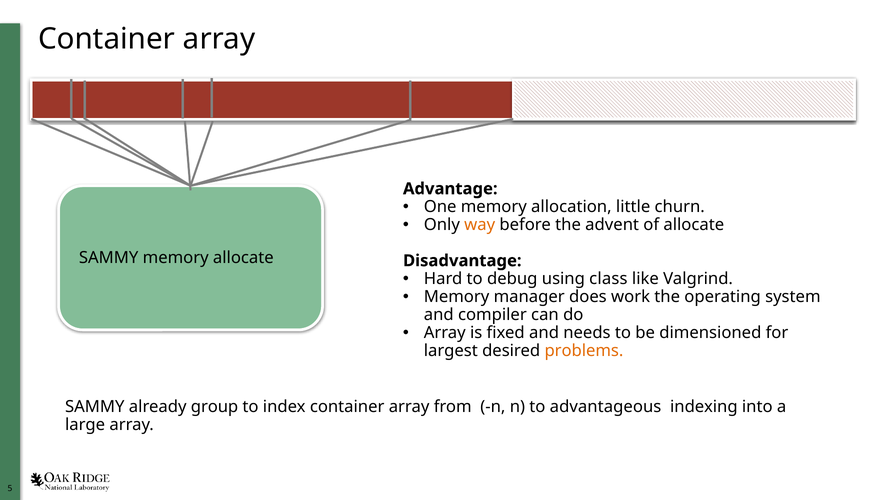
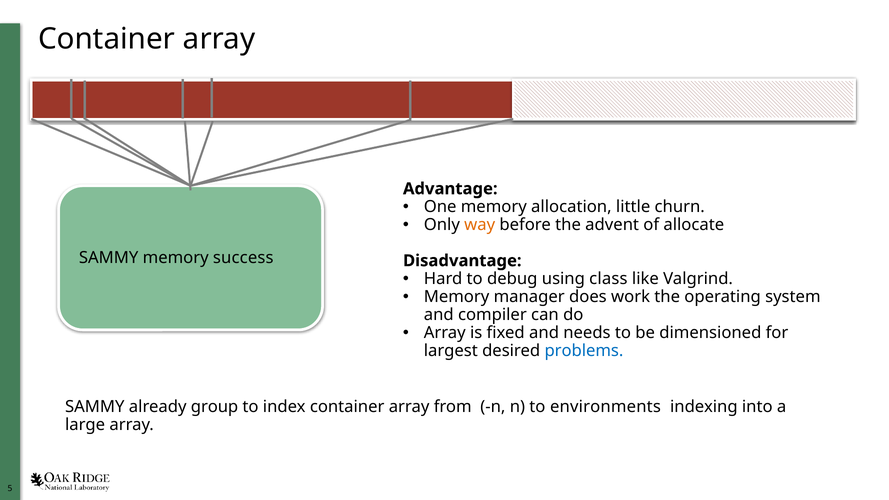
memory allocate: allocate -> success (243, 258)
problems colour: orange -> blue (584, 351)
advantageous: advantageous -> environments (605, 407)
